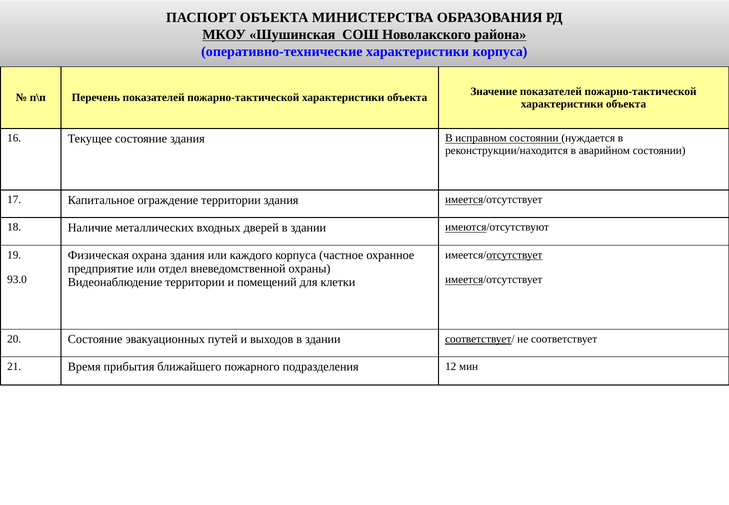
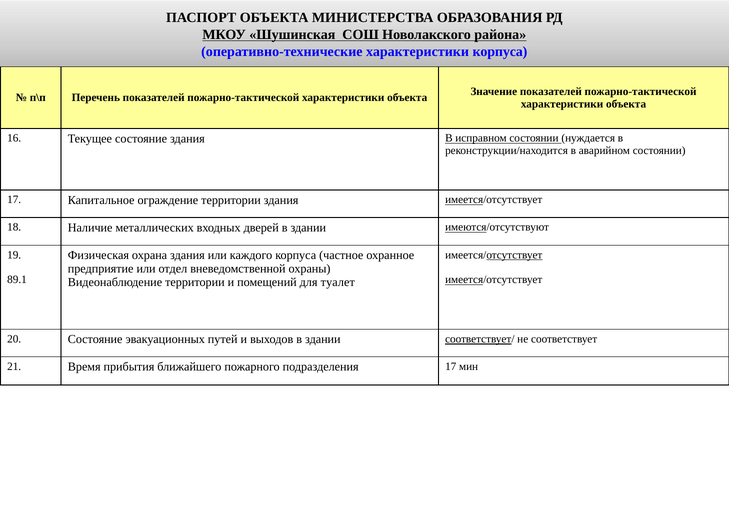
93.0: 93.0 -> 89.1 (17, 280)
клетки: клетки -> туалет (338, 282)
подразделения 12: 12 -> 17 (451, 366)
